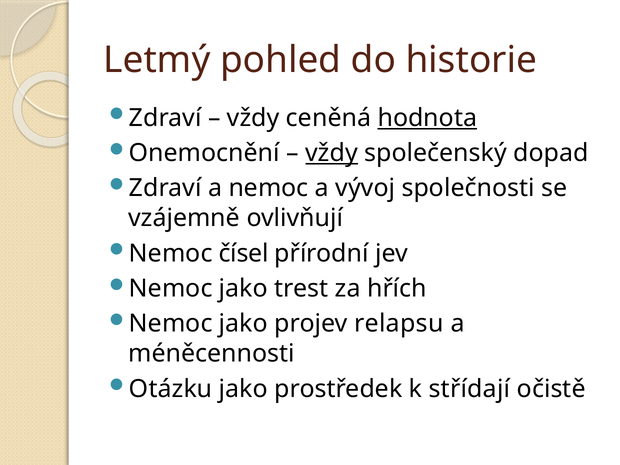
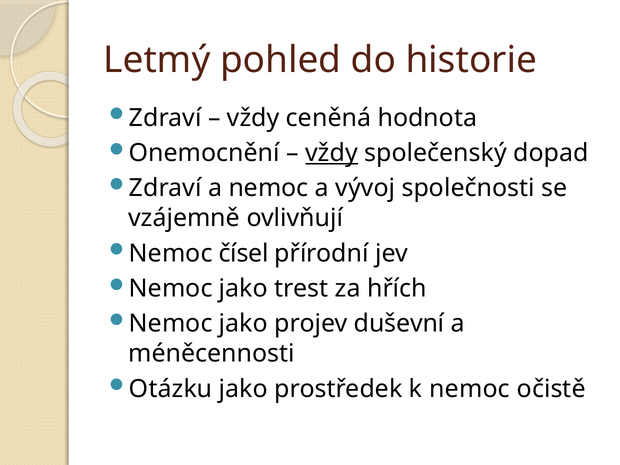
hodnota underline: present -> none (427, 118)
relapsu: relapsu -> duševní (399, 324)
k střídají: střídají -> nemoc (469, 389)
